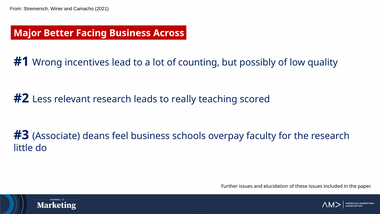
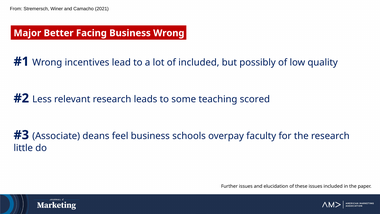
Business Across: Across -> Wrong (169, 33)
of counting: counting -> included (199, 62)
really: really -> some (184, 99)
